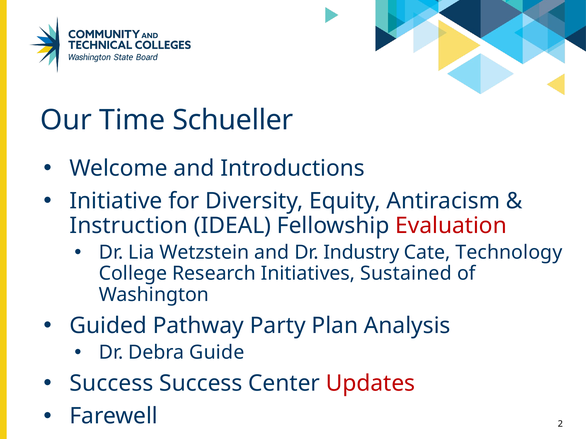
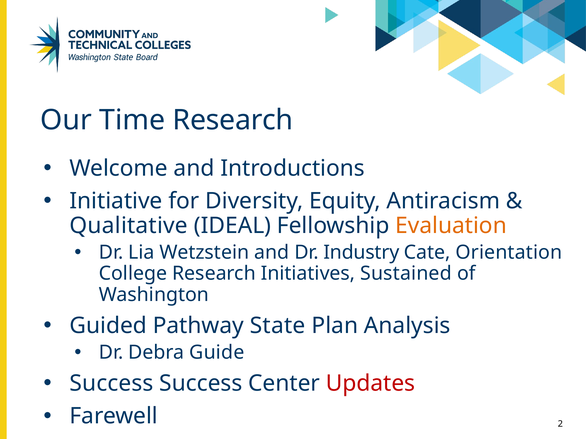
Time Schueller: Schueller -> Research (233, 120)
Instruction: Instruction -> Qualitative (129, 226)
Evaluation colour: red -> orange (451, 226)
Technology: Technology -> Orientation (509, 253)
Party: Party -> State (278, 326)
